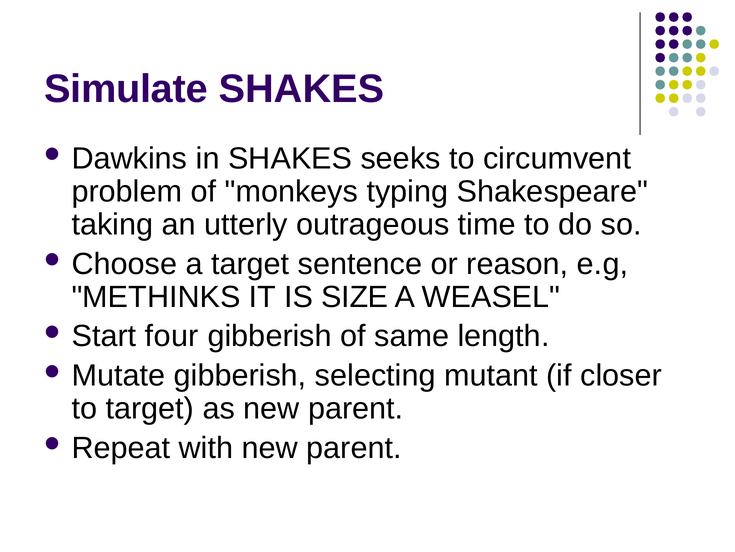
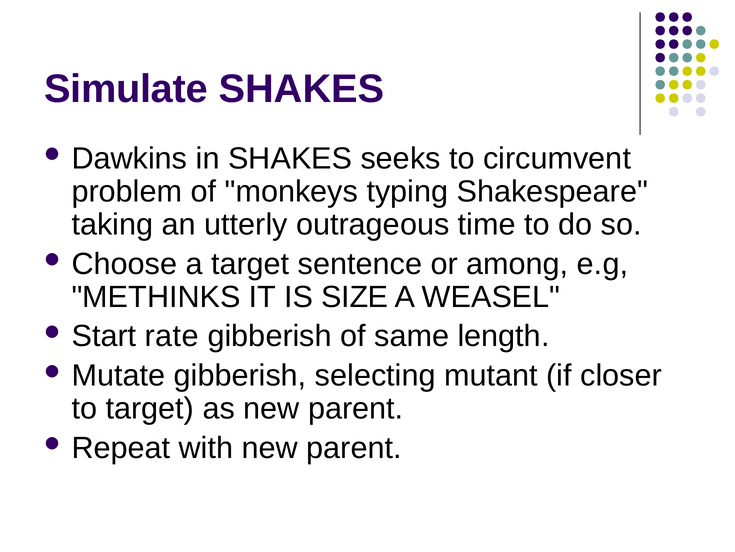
reason: reason -> among (517, 264)
four: four -> rate (172, 336)
